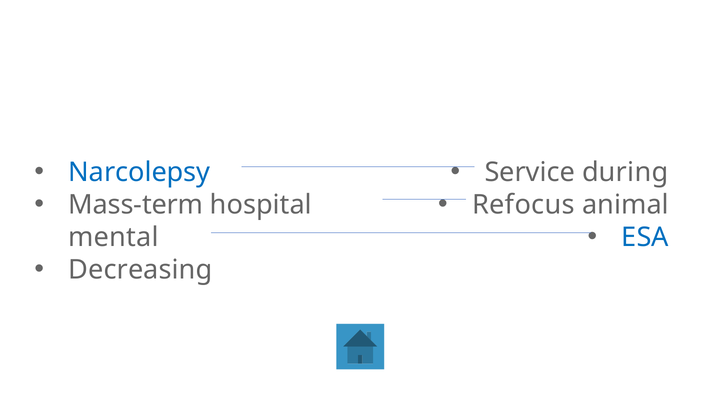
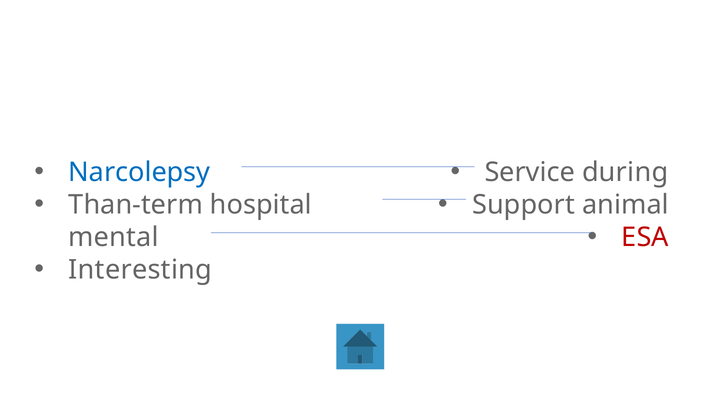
Mass-term: Mass-term -> Than-term (136, 205)
Refocus: Refocus -> Support (524, 205)
ESA colour: blue -> red (645, 238)
Decreasing: Decreasing -> Interesting (140, 270)
